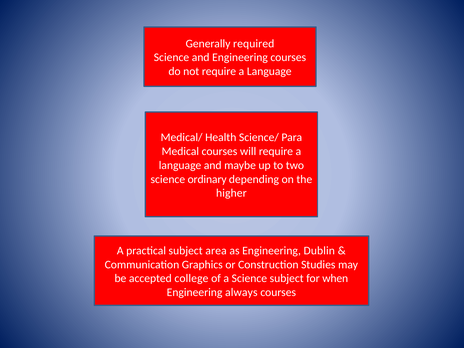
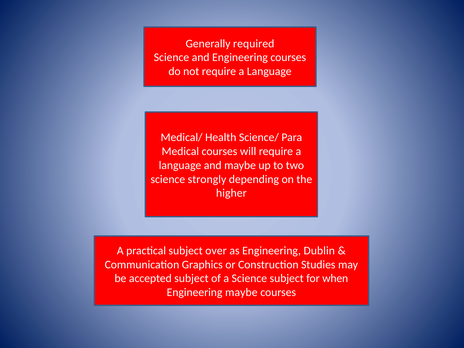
ordinary: ordinary -> strongly (207, 179)
area: area -> over (216, 251)
accepted college: college -> subject (191, 278)
Engineering always: always -> maybe (241, 292)
